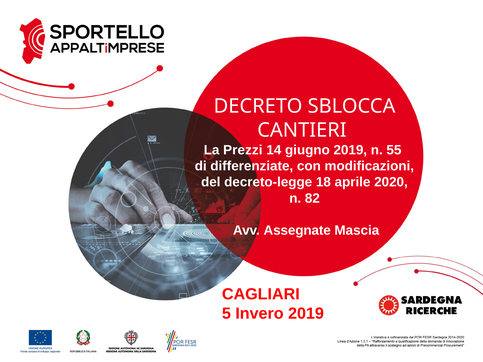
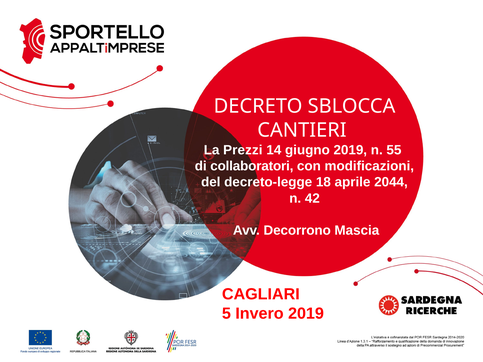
differenziate: differenziate -> collaboratori (252, 166)
2020: 2020 -> 2044 (391, 182)
82: 82 -> 42 (312, 198)
Assegnate: Assegnate -> Decorrono (297, 231)
